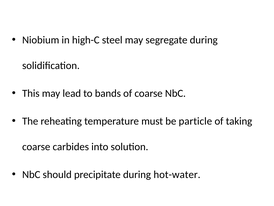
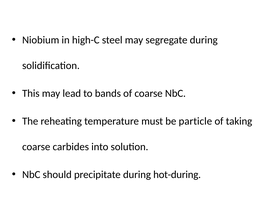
hot-water: hot-water -> hot-during (177, 174)
